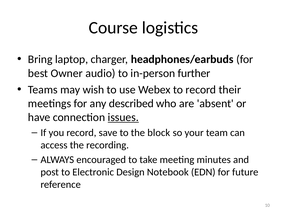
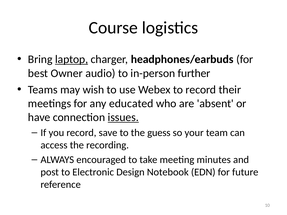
laptop underline: none -> present (72, 59)
described: described -> educated (131, 104)
block: block -> guess (159, 133)
